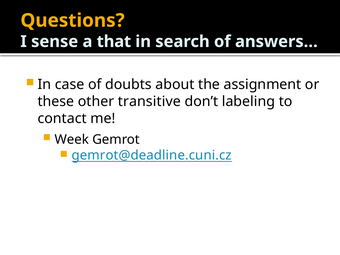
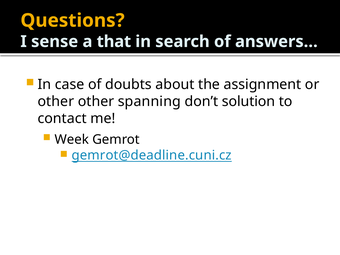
these: these -> other (56, 102)
transitive: transitive -> spanning (149, 102)
labeling: labeling -> solution (248, 102)
